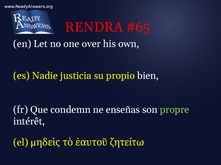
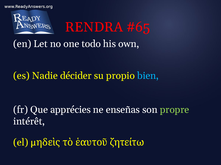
over: over -> todo (91, 44)
justicia: justicia -> décider (76, 76)
bien colour: white -> light blue (148, 76)
condemn: condemn -> apprécies (71, 110)
